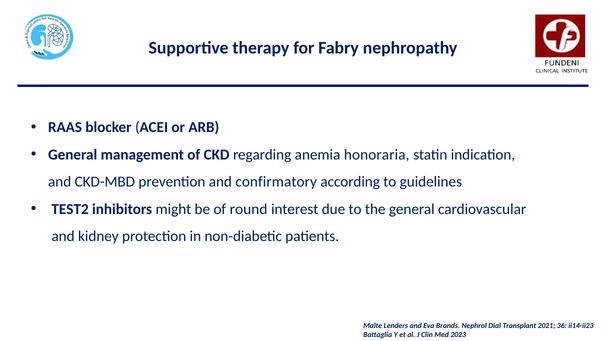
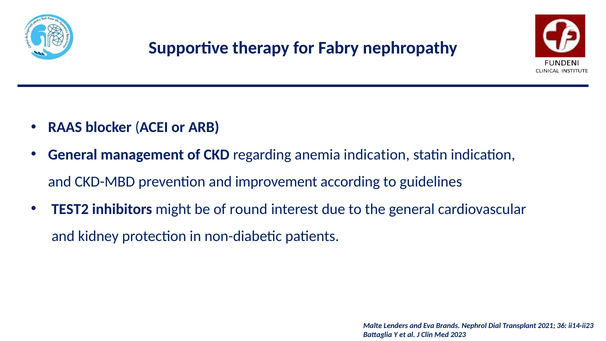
anemia honoraria: honoraria -> indication (377, 155)
confirmatory: confirmatory -> improvement (276, 182)
